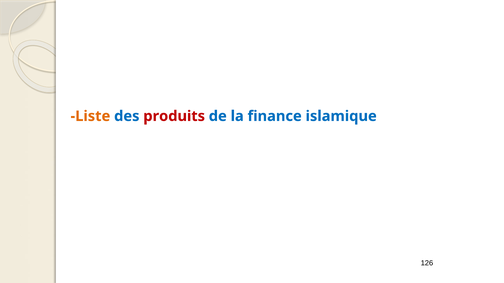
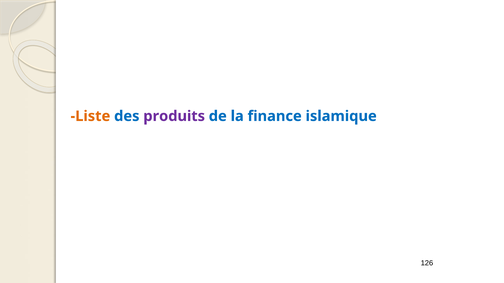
produits colour: red -> purple (174, 116)
